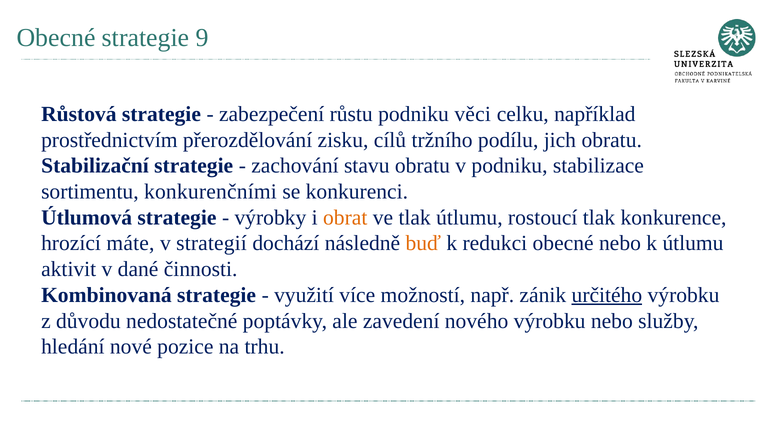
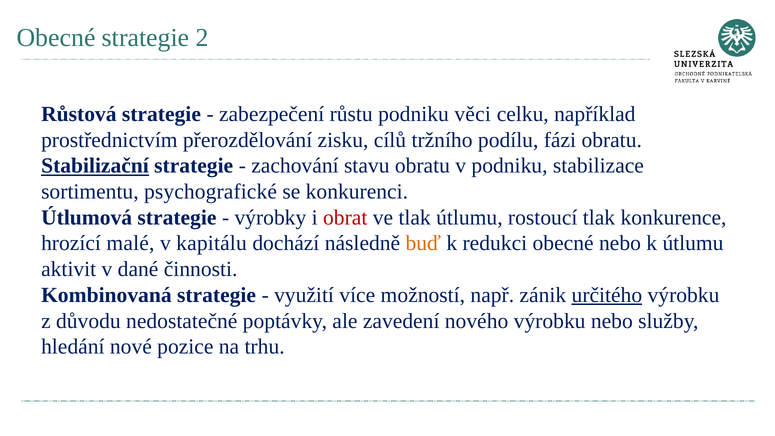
9: 9 -> 2 (202, 38)
jich: jich -> fázi (560, 140)
Stabilizační underline: none -> present (95, 166)
konkurenčními: konkurenčními -> psychografické (210, 192)
obrat colour: orange -> red (345, 218)
máte: máte -> malé (130, 243)
strategií: strategií -> kapitálu (212, 243)
